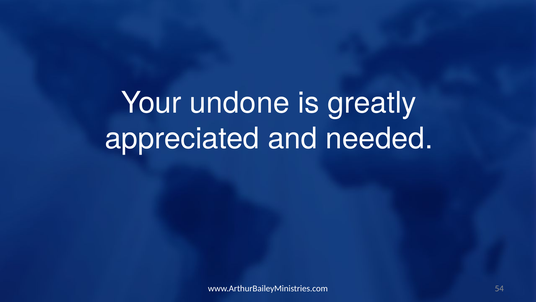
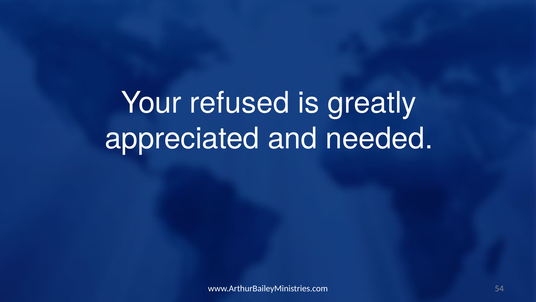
undone: undone -> refused (240, 103)
